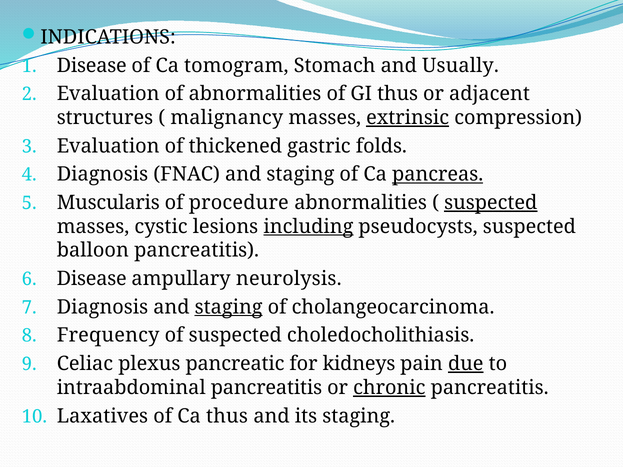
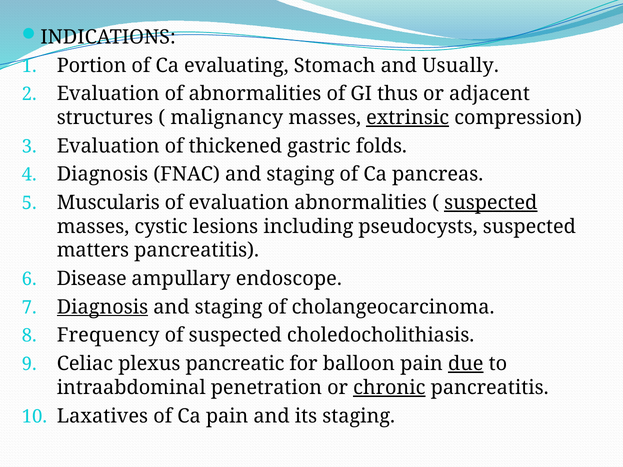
Disease: Disease -> Portion (92, 66)
tomogram: tomogram -> evaluating (236, 66)
pancreas underline: present -> none (438, 174)
of procedure: procedure -> evaluation (239, 203)
including underline: present -> none (308, 227)
balloon: balloon -> matters (93, 251)
neurolysis: neurolysis -> endoscope (289, 279)
Diagnosis underline: none -> present (102, 307)
staging underline: present -> none (229, 307)
kidneys: kidneys -> balloon (359, 364)
intraabdominal pancreatitis: pancreatitis -> penetration (266, 388)
Ca thus: thus -> pain (227, 416)
